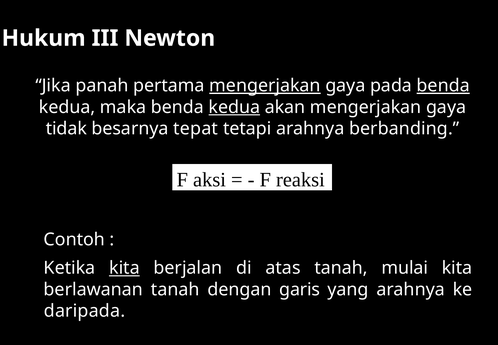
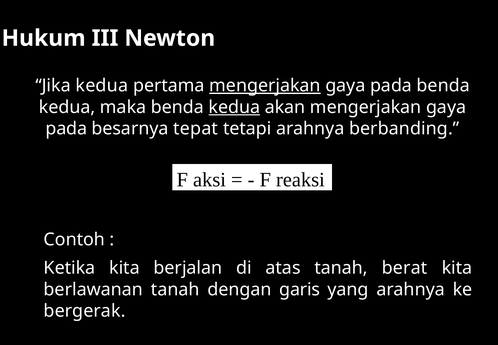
Jika panah: panah -> kedua (102, 86)
benda underline: present -> none (443, 86)
tidak: tidak -> pada (66, 129)
kita underline: present -> none (124, 268)
mulai: mulai -> berat (405, 268)
daripada: daripada -> bergerak (85, 311)
